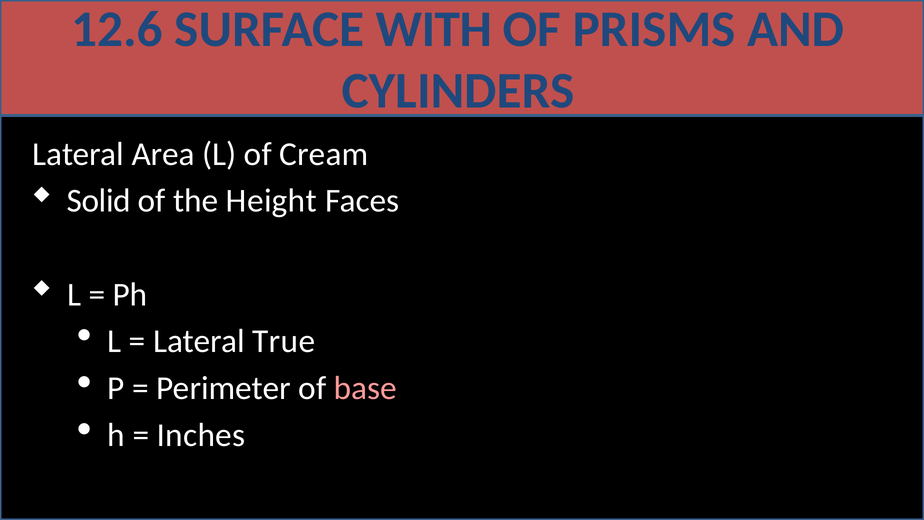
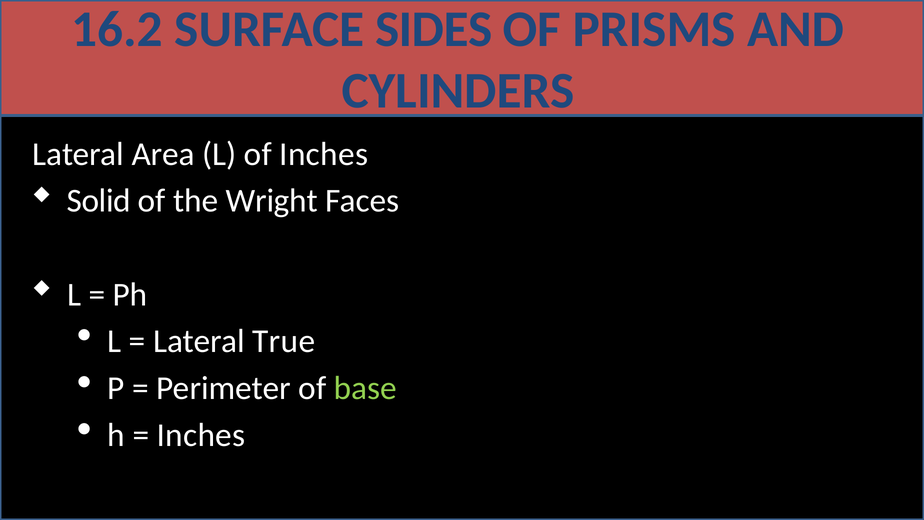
12.6: 12.6 -> 16.2 (117, 29)
WITH: WITH -> SIDES (434, 29)
of Cream: Cream -> Inches (324, 154)
Height: Height -> Wright (272, 201)
base colour: pink -> light green (365, 388)
